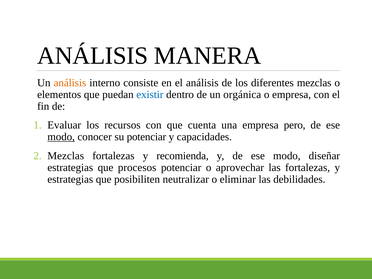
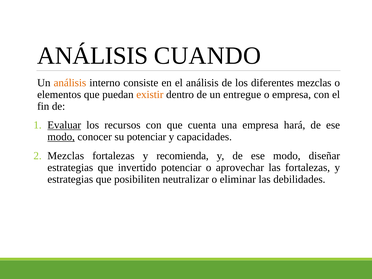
MANERA: MANERA -> CUANDO (207, 56)
existir colour: blue -> orange (150, 94)
orgánica: orgánica -> entregue (242, 94)
Evaluar underline: none -> present (64, 125)
pero: pero -> hará (295, 125)
procesos: procesos -> invertido (137, 168)
